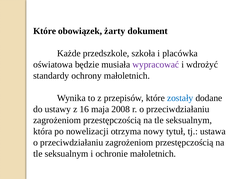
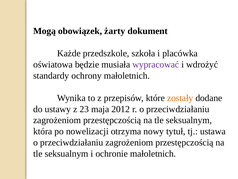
Które: Które -> Mogą (45, 31)
zostały colour: blue -> orange (180, 98)
16: 16 -> 23 (84, 109)
2008: 2008 -> 2012 (121, 109)
